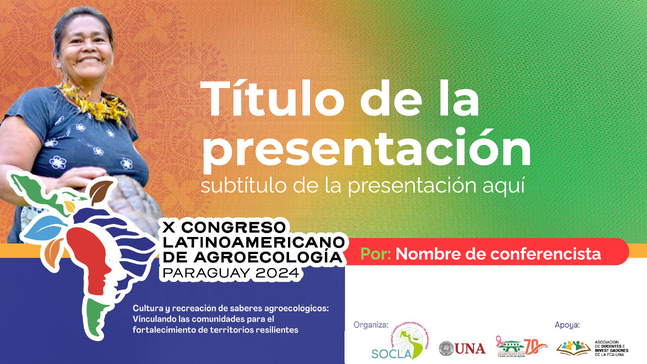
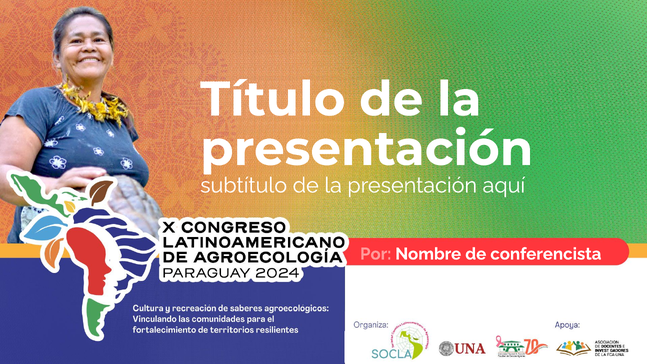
Por colour: light green -> pink (376, 254)
